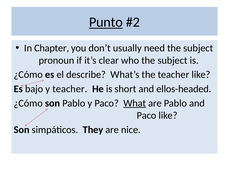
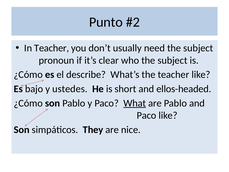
Punto underline: present -> none (106, 22)
In Chapter: Chapter -> Teacher (52, 48)
y teacher: teacher -> ustedes (70, 89)
